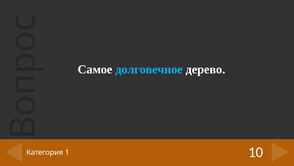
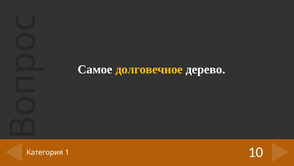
долговечное colour: light blue -> yellow (149, 69)
